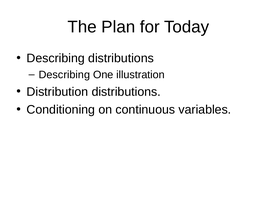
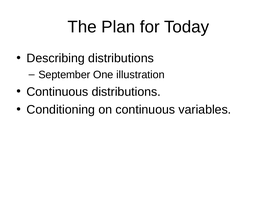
Describing: Describing -> September (64, 75)
Distribution: Distribution -> Continuous (57, 92)
